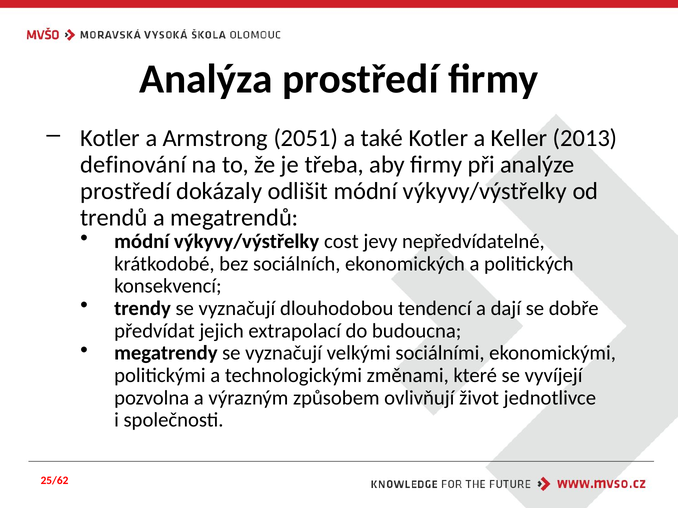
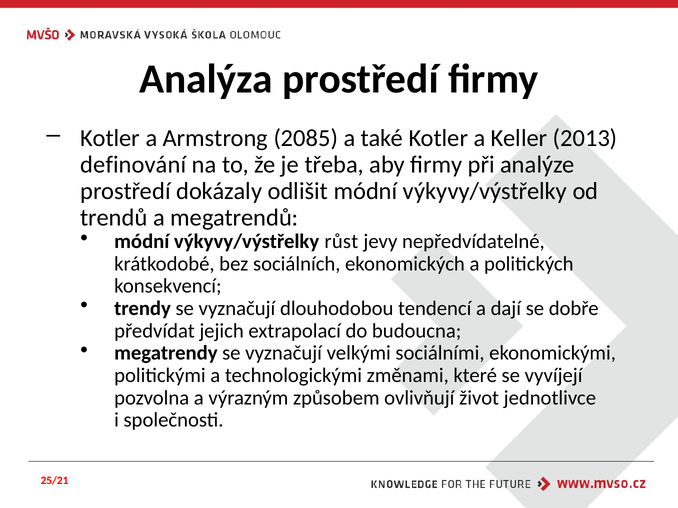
2051: 2051 -> 2085 (306, 138)
cost: cost -> růst (341, 242)
25/62: 25/62 -> 25/21 (55, 481)
